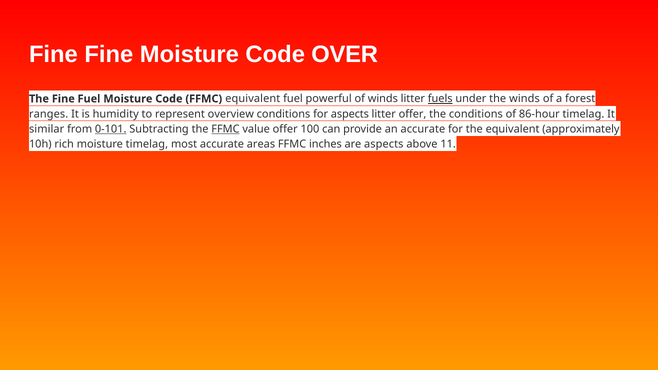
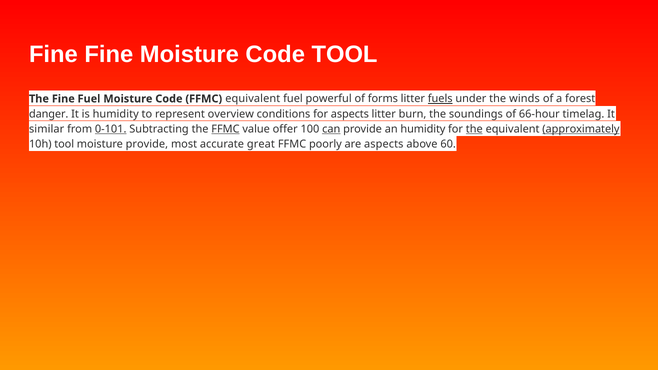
Code OVER: OVER -> TOOL (345, 55)
of winds: winds -> forms (383, 99)
ranges: ranges -> danger (49, 114)
litter offer: offer -> burn (413, 114)
the conditions: conditions -> soundings (476, 114)
86-hour: 86-hour -> 66-hour (539, 114)
can underline: none -> present (331, 129)
an accurate: accurate -> humidity (423, 129)
the underline: none -> present (474, 129)
approximately underline: none -> present (581, 129)
10h rich: rich -> tool (64, 144)
moisture timelag: timelag -> provide (147, 144)
areas: areas -> great (261, 144)
inches: inches -> poorly (325, 144)
11: 11 -> 60 (448, 144)
